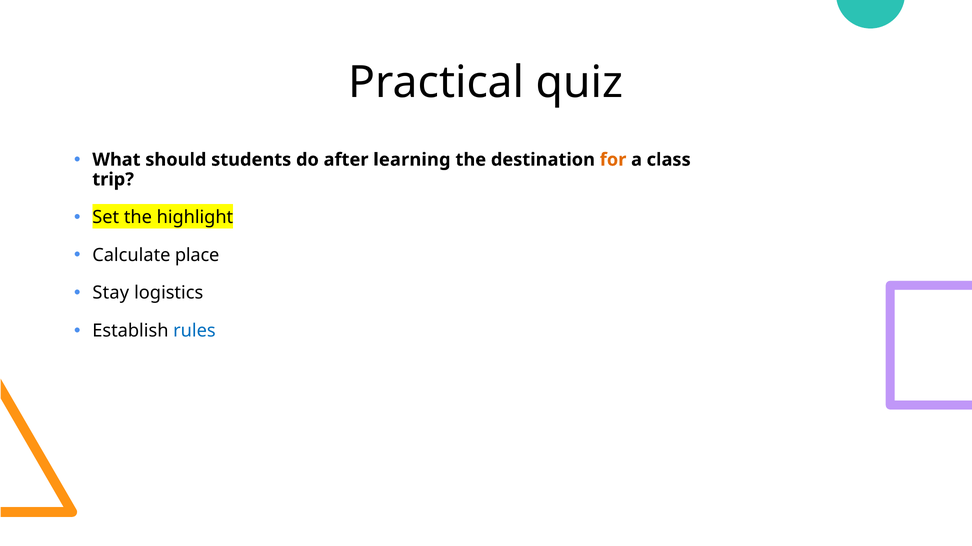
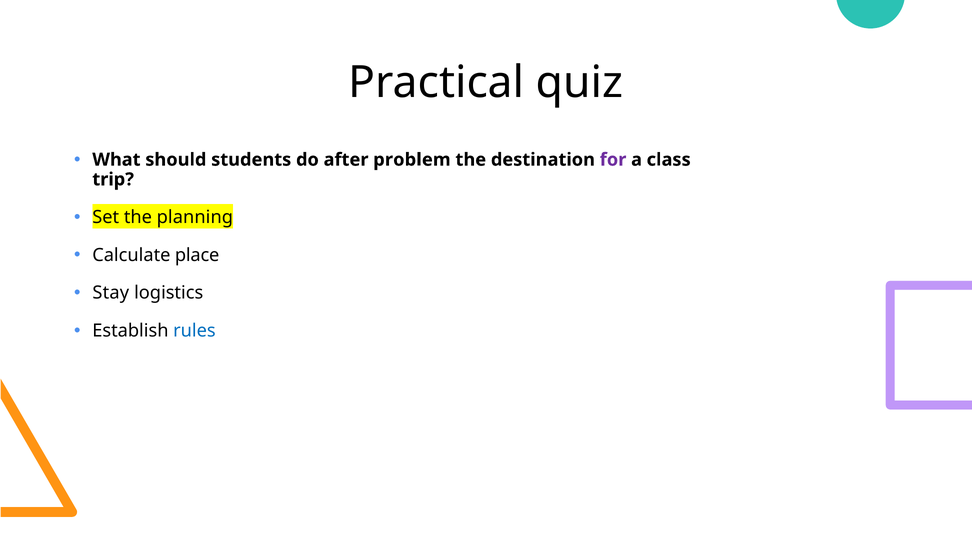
learning: learning -> problem (412, 160)
for colour: orange -> purple (613, 160)
highlight: highlight -> planning (195, 218)
